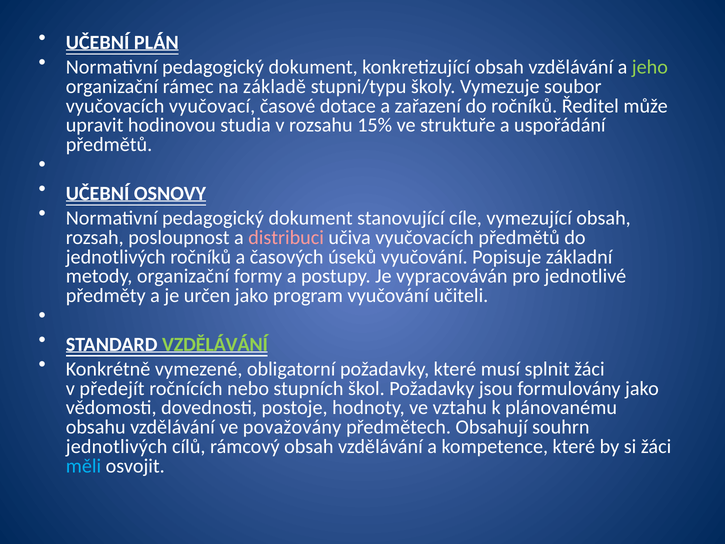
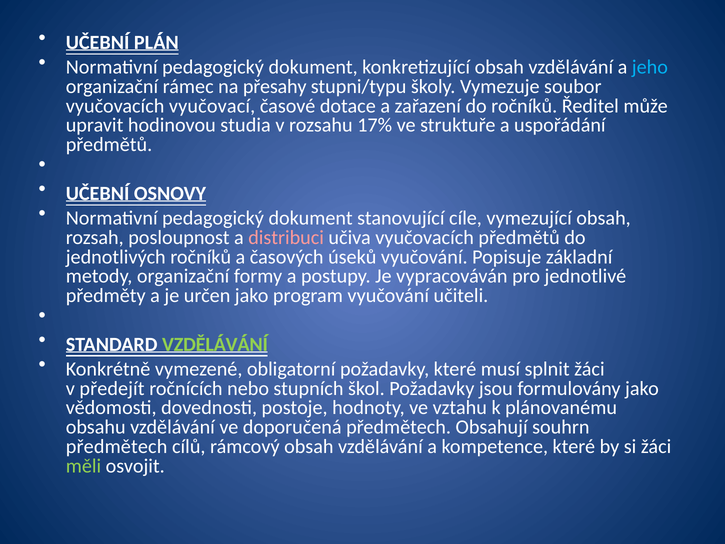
jeho colour: light green -> light blue (650, 67)
základě: základě -> přesahy (275, 87)
15%: 15% -> 17% (375, 125)
považovány: považovány -> doporučená (292, 427)
jednotlivých: jednotlivých -> předmětech (117, 446)
měli colour: light blue -> light green (83, 466)
